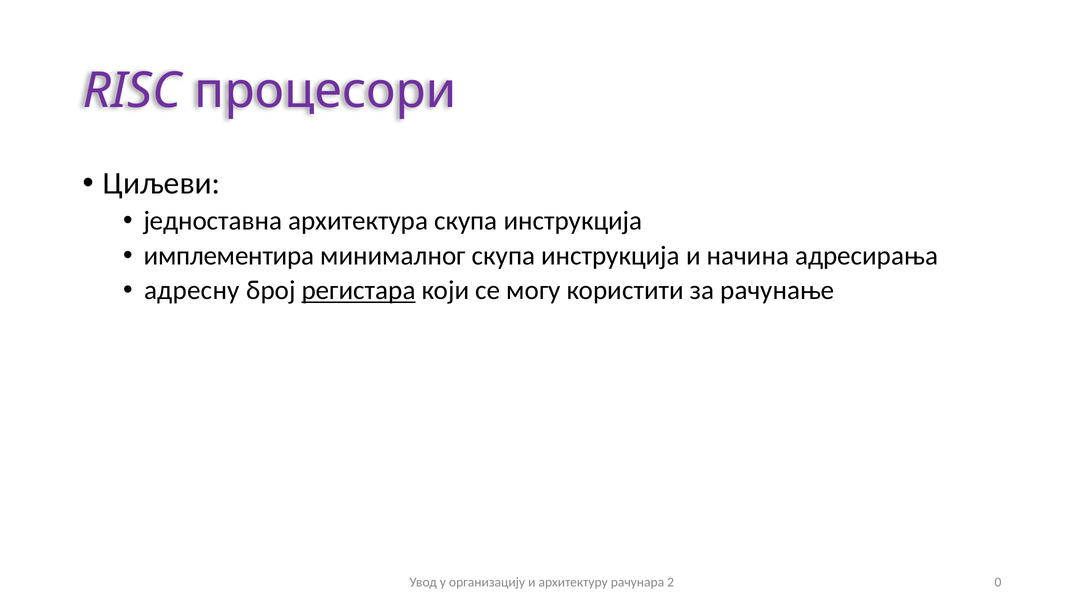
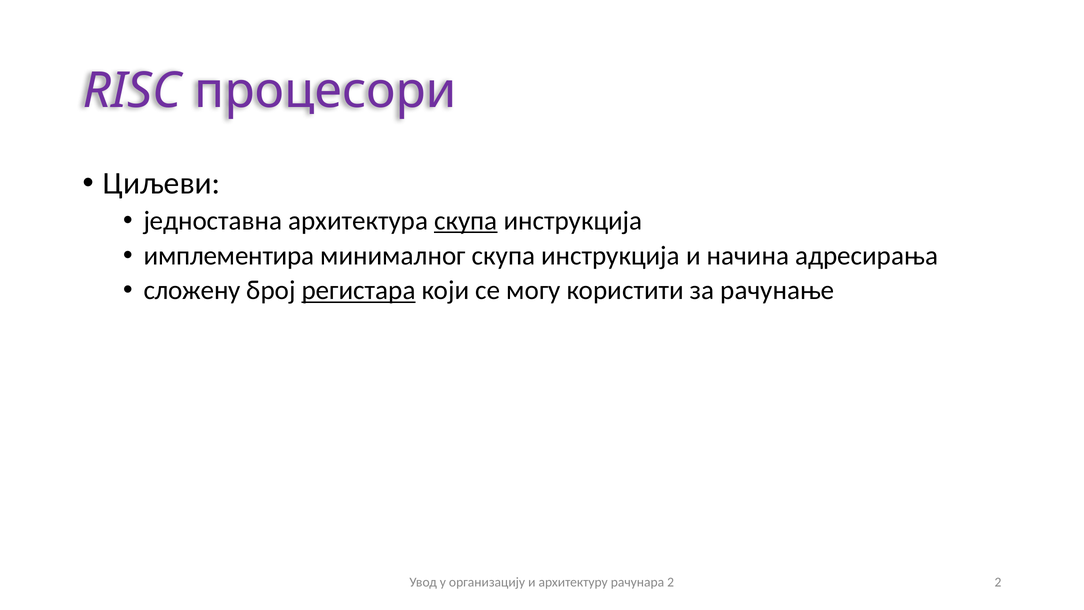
скупа underline: none -> present (466, 221)
адресну: адресну -> сложену (192, 290)
2 0: 0 -> 2 (998, 582)
